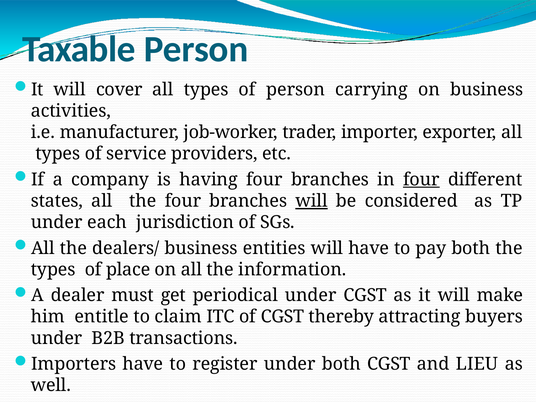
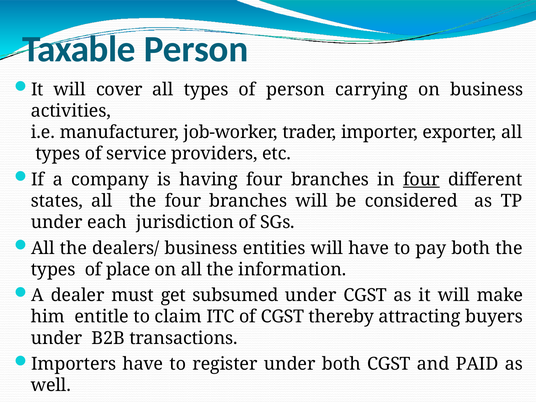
will underline: present -> none (311, 201)
periodical: periodical -> subsumed (235, 295)
LIEU: LIEU -> PAID (477, 364)
